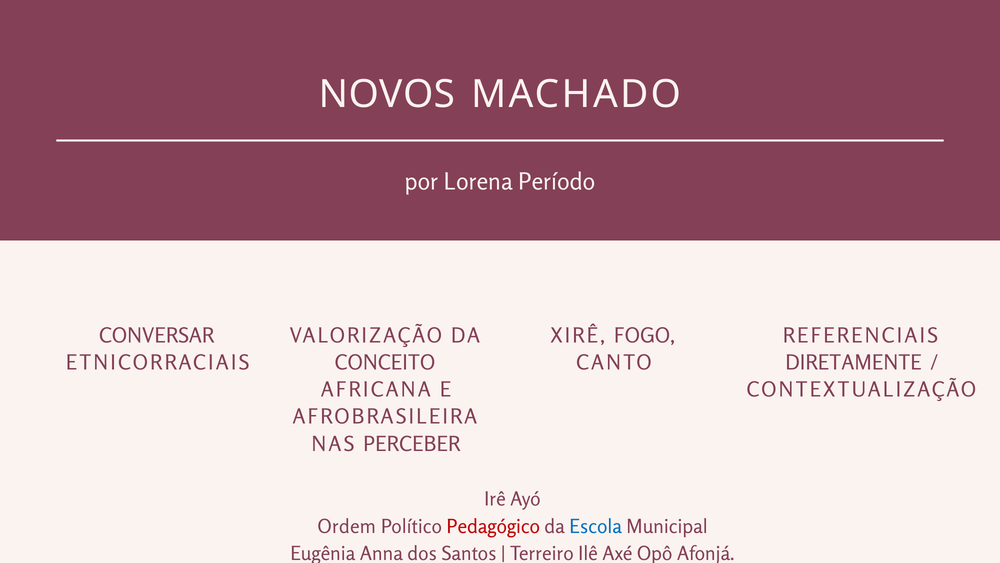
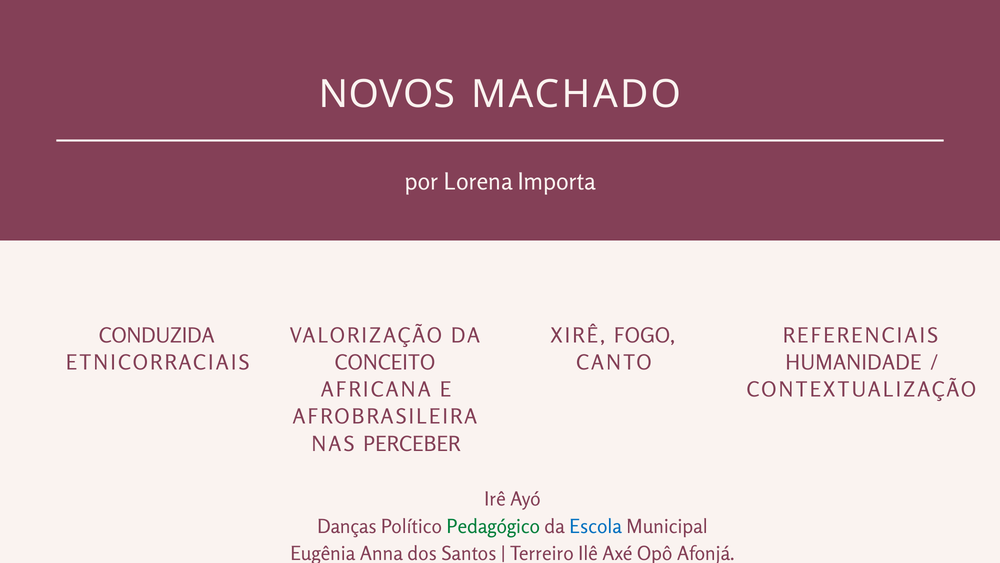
Período: Período -> Importa (557, 182)
CONVERSAR: CONVERSAR -> CONDUZIDA (157, 335)
DIRETAMENTE: DIRETAMENTE -> HUMANIDADE (853, 363)
Ordem: Ordem -> Danças (347, 526)
Pedagógico colour: red -> green (493, 526)
